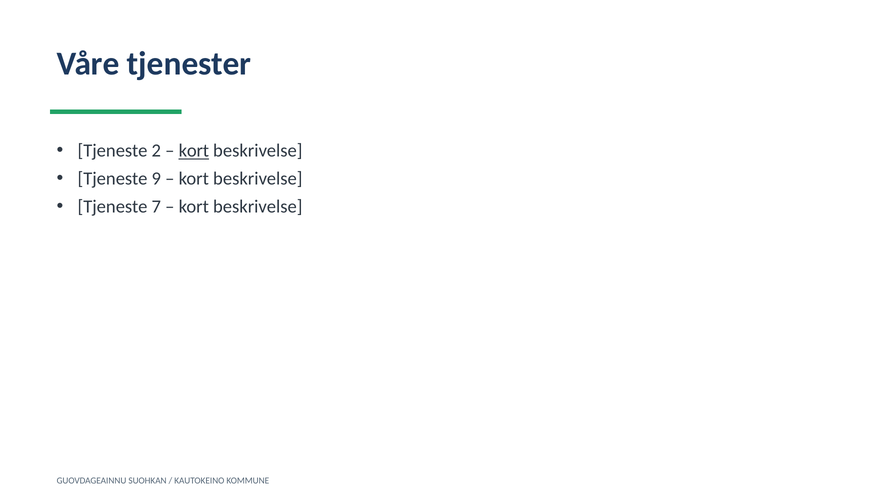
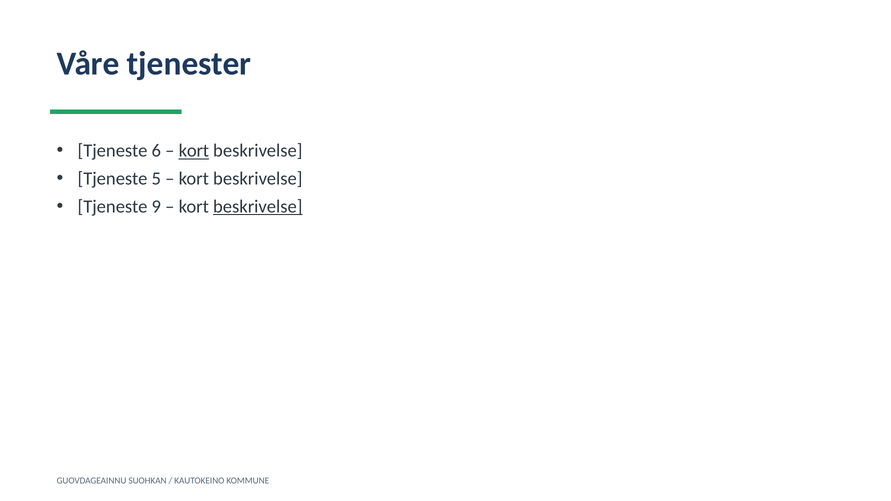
2: 2 -> 6 (156, 151)
9: 9 -> 5 (156, 179)
7: 7 -> 9 (156, 207)
beskrivelse underline: none -> present (258, 207)
